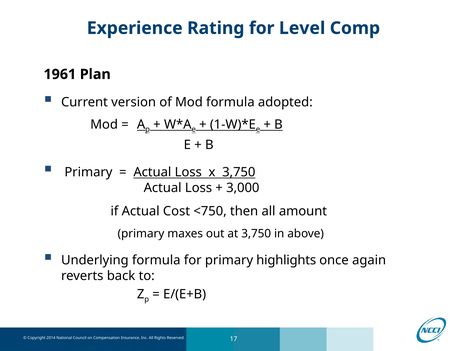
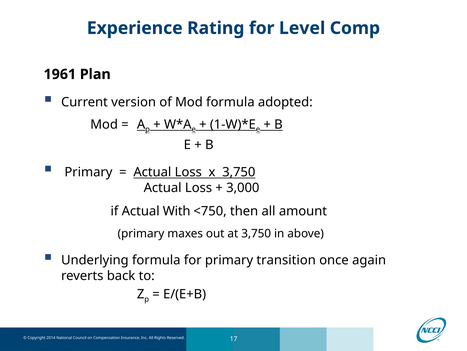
Cost: Cost -> With (177, 211)
highlights: highlights -> transition (286, 260)
